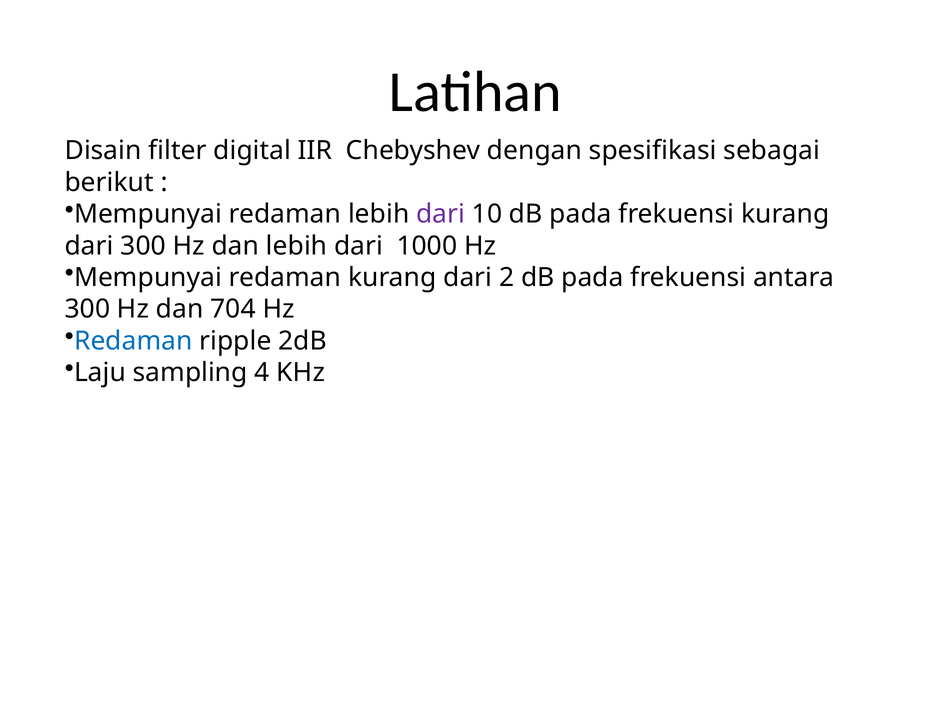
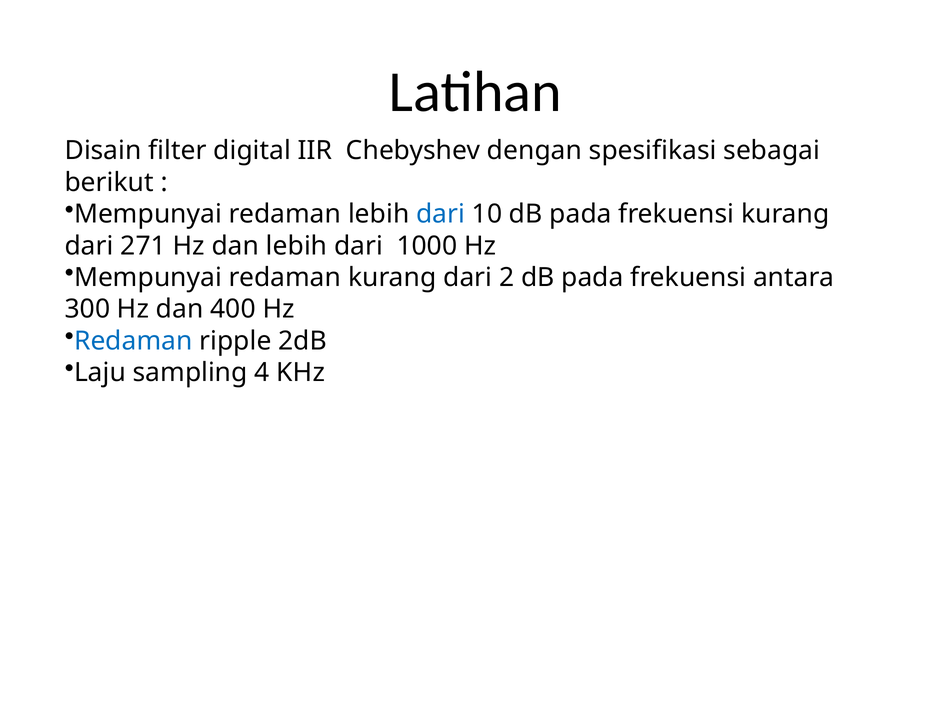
dari colour: purple -> blue (441, 214)
dari 300: 300 -> 271 (143, 246)
704: 704 -> 400 (233, 309)
